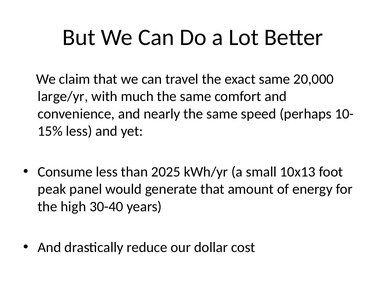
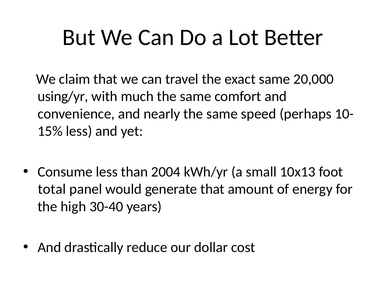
large/yr: large/yr -> using/yr (63, 97)
2025: 2025 -> 2004 (166, 172)
peak: peak -> total (52, 190)
